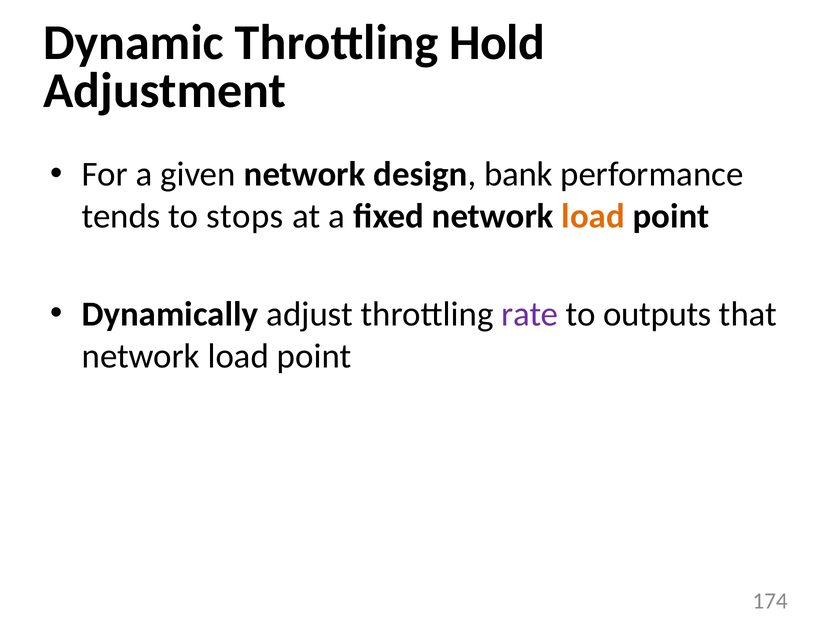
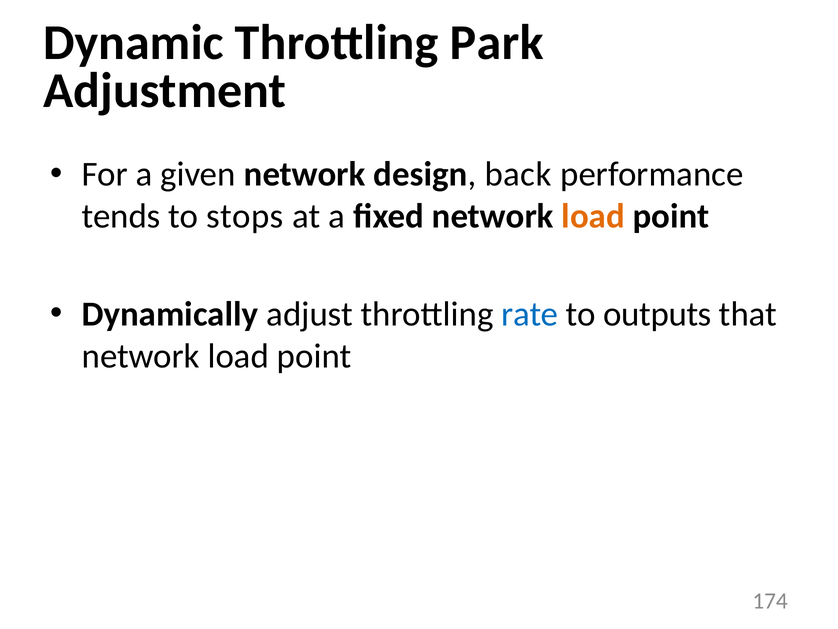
Hold: Hold -> Park (497, 43)
bank: bank -> back (518, 174)
rate colour: purple -> blue (530, 314)
